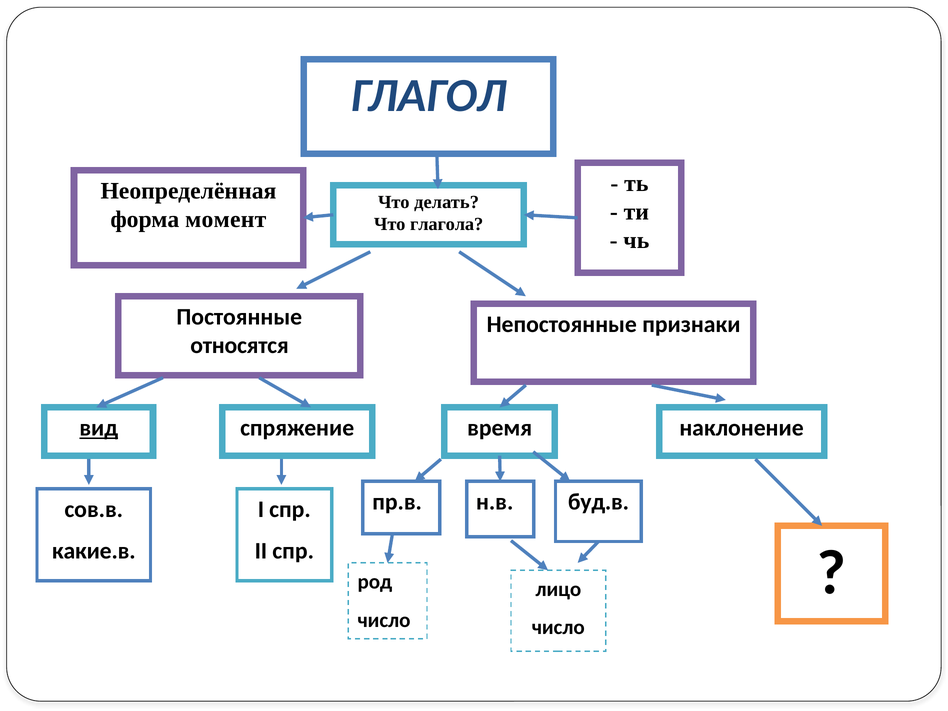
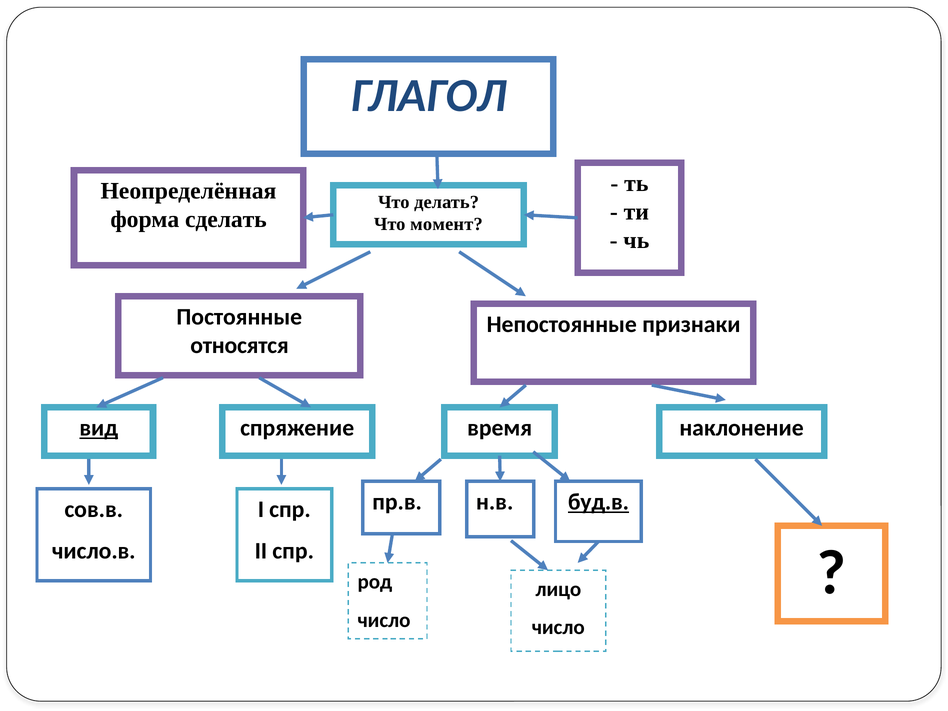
момент: момент -> сделать (226, 219)
глагола: глагола -> момент (446, 224)
буд.в underline: none -> present (598, 502)
какие.в: какие.в -> число.в (94, 551)
